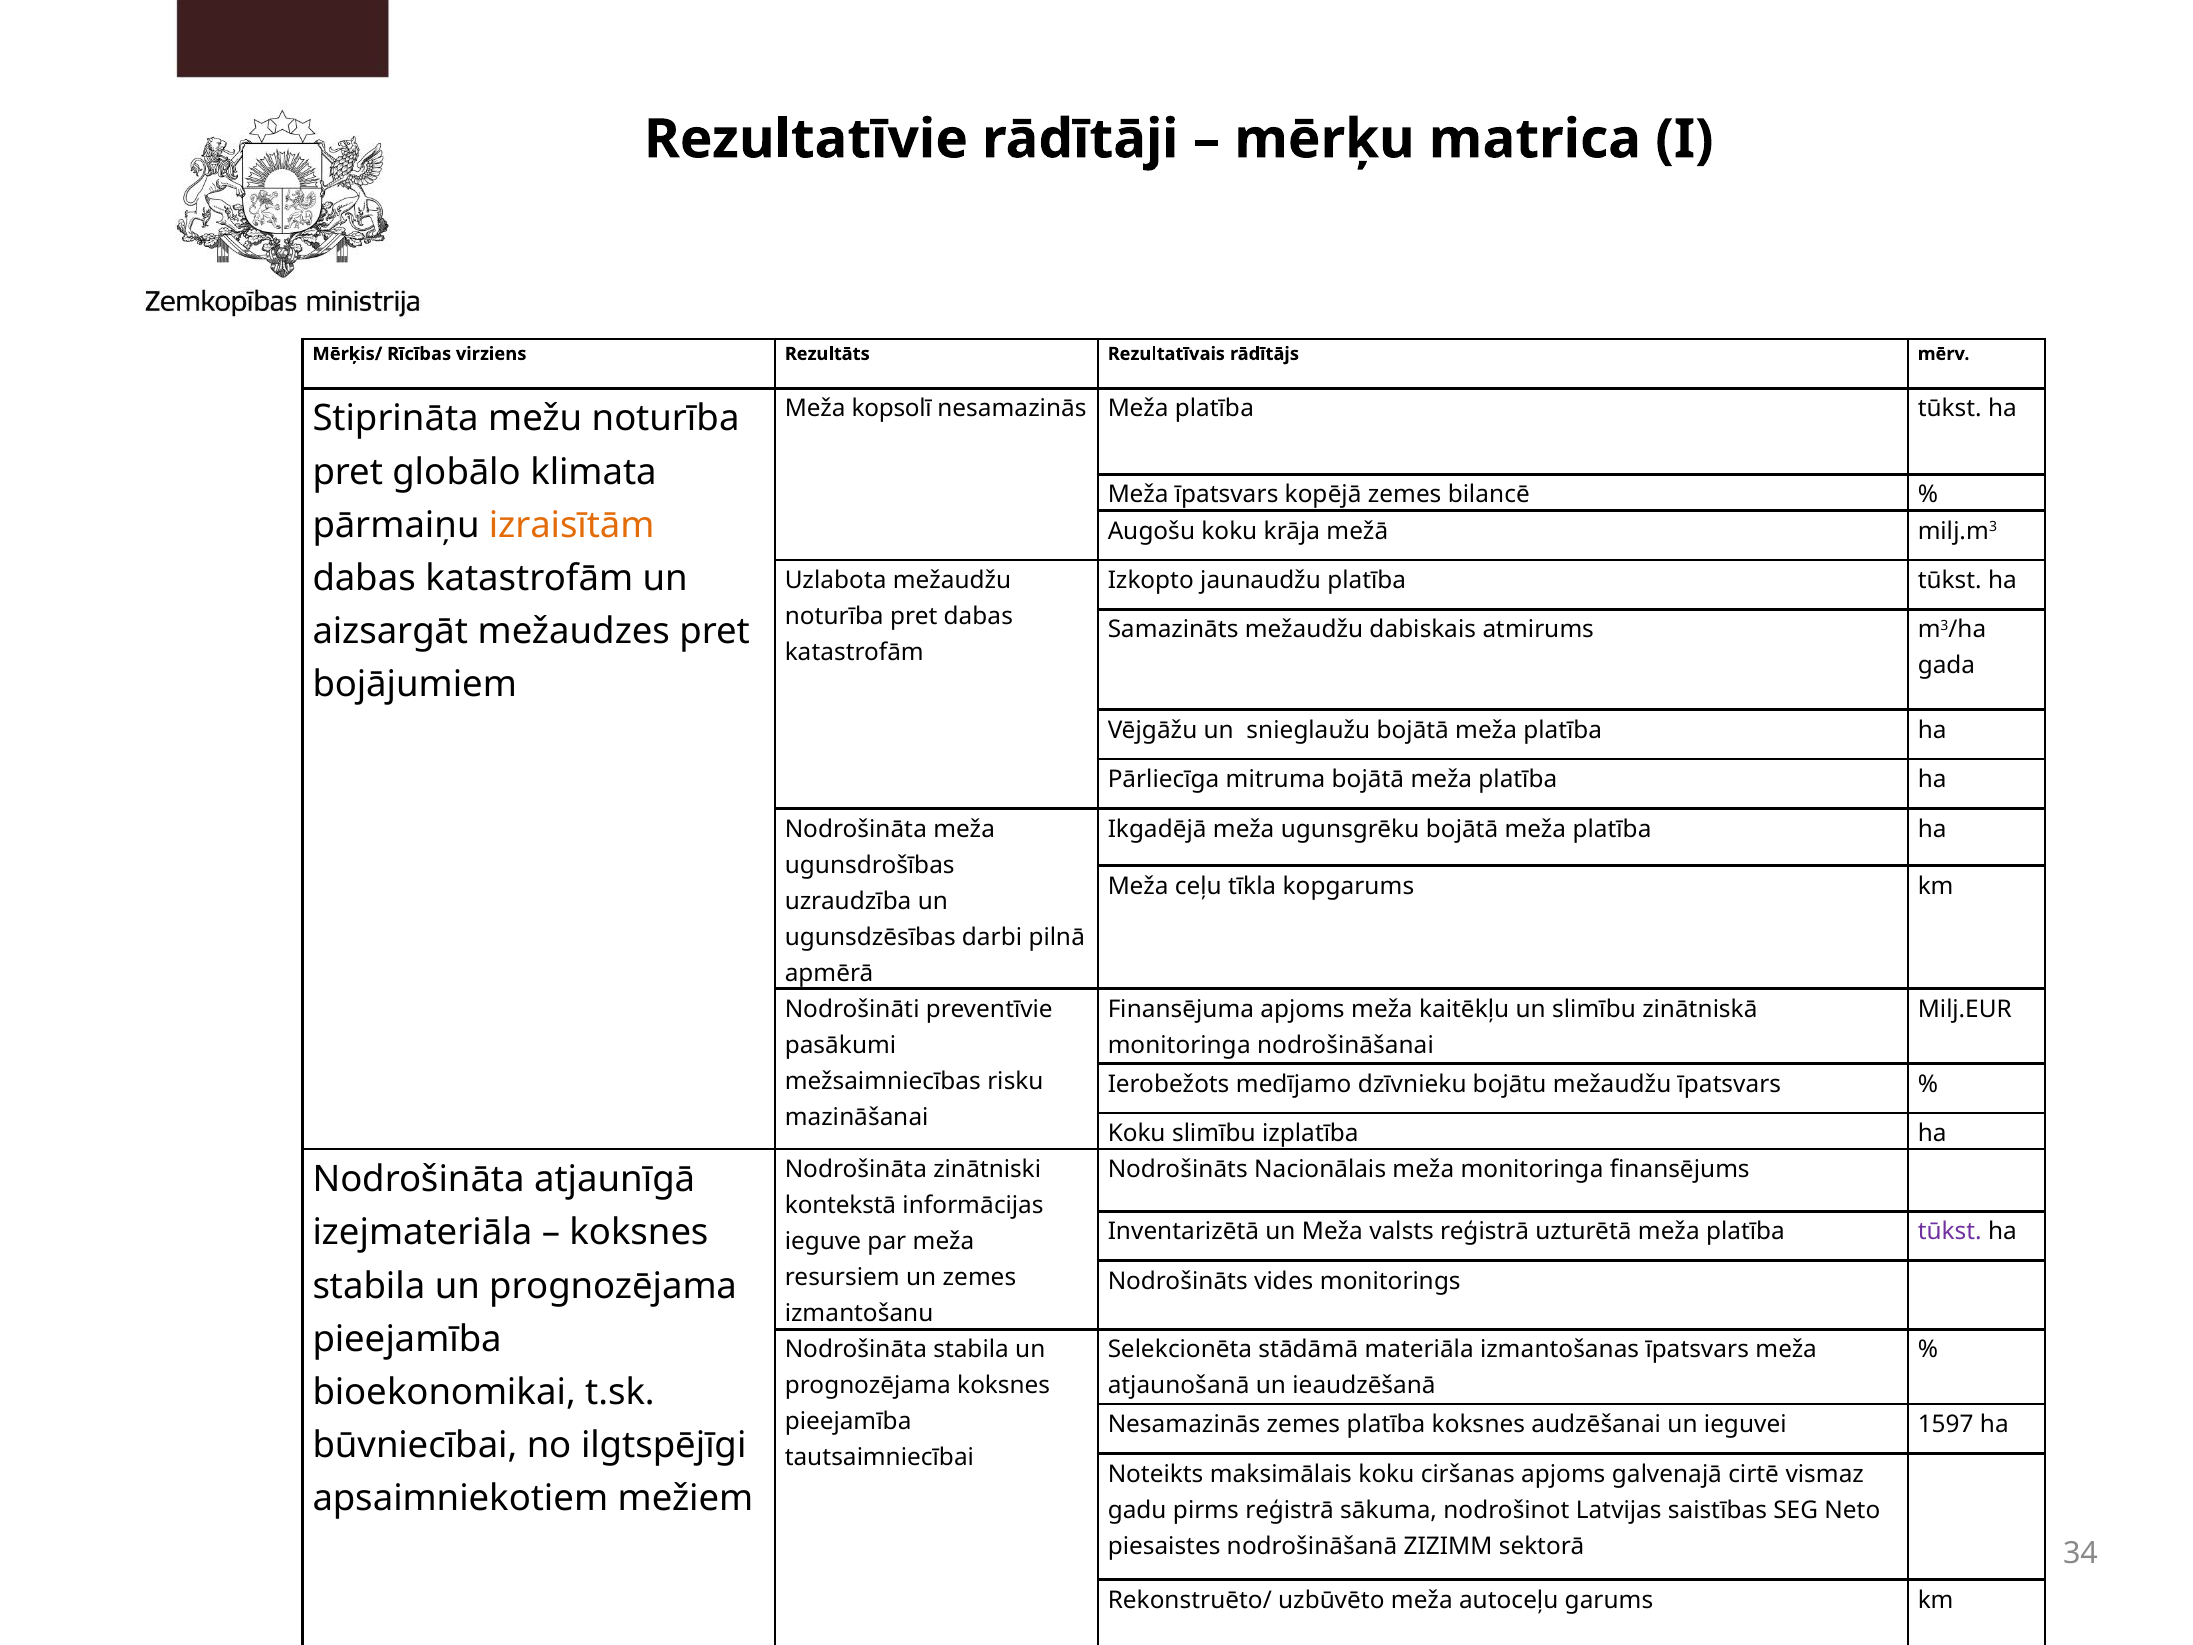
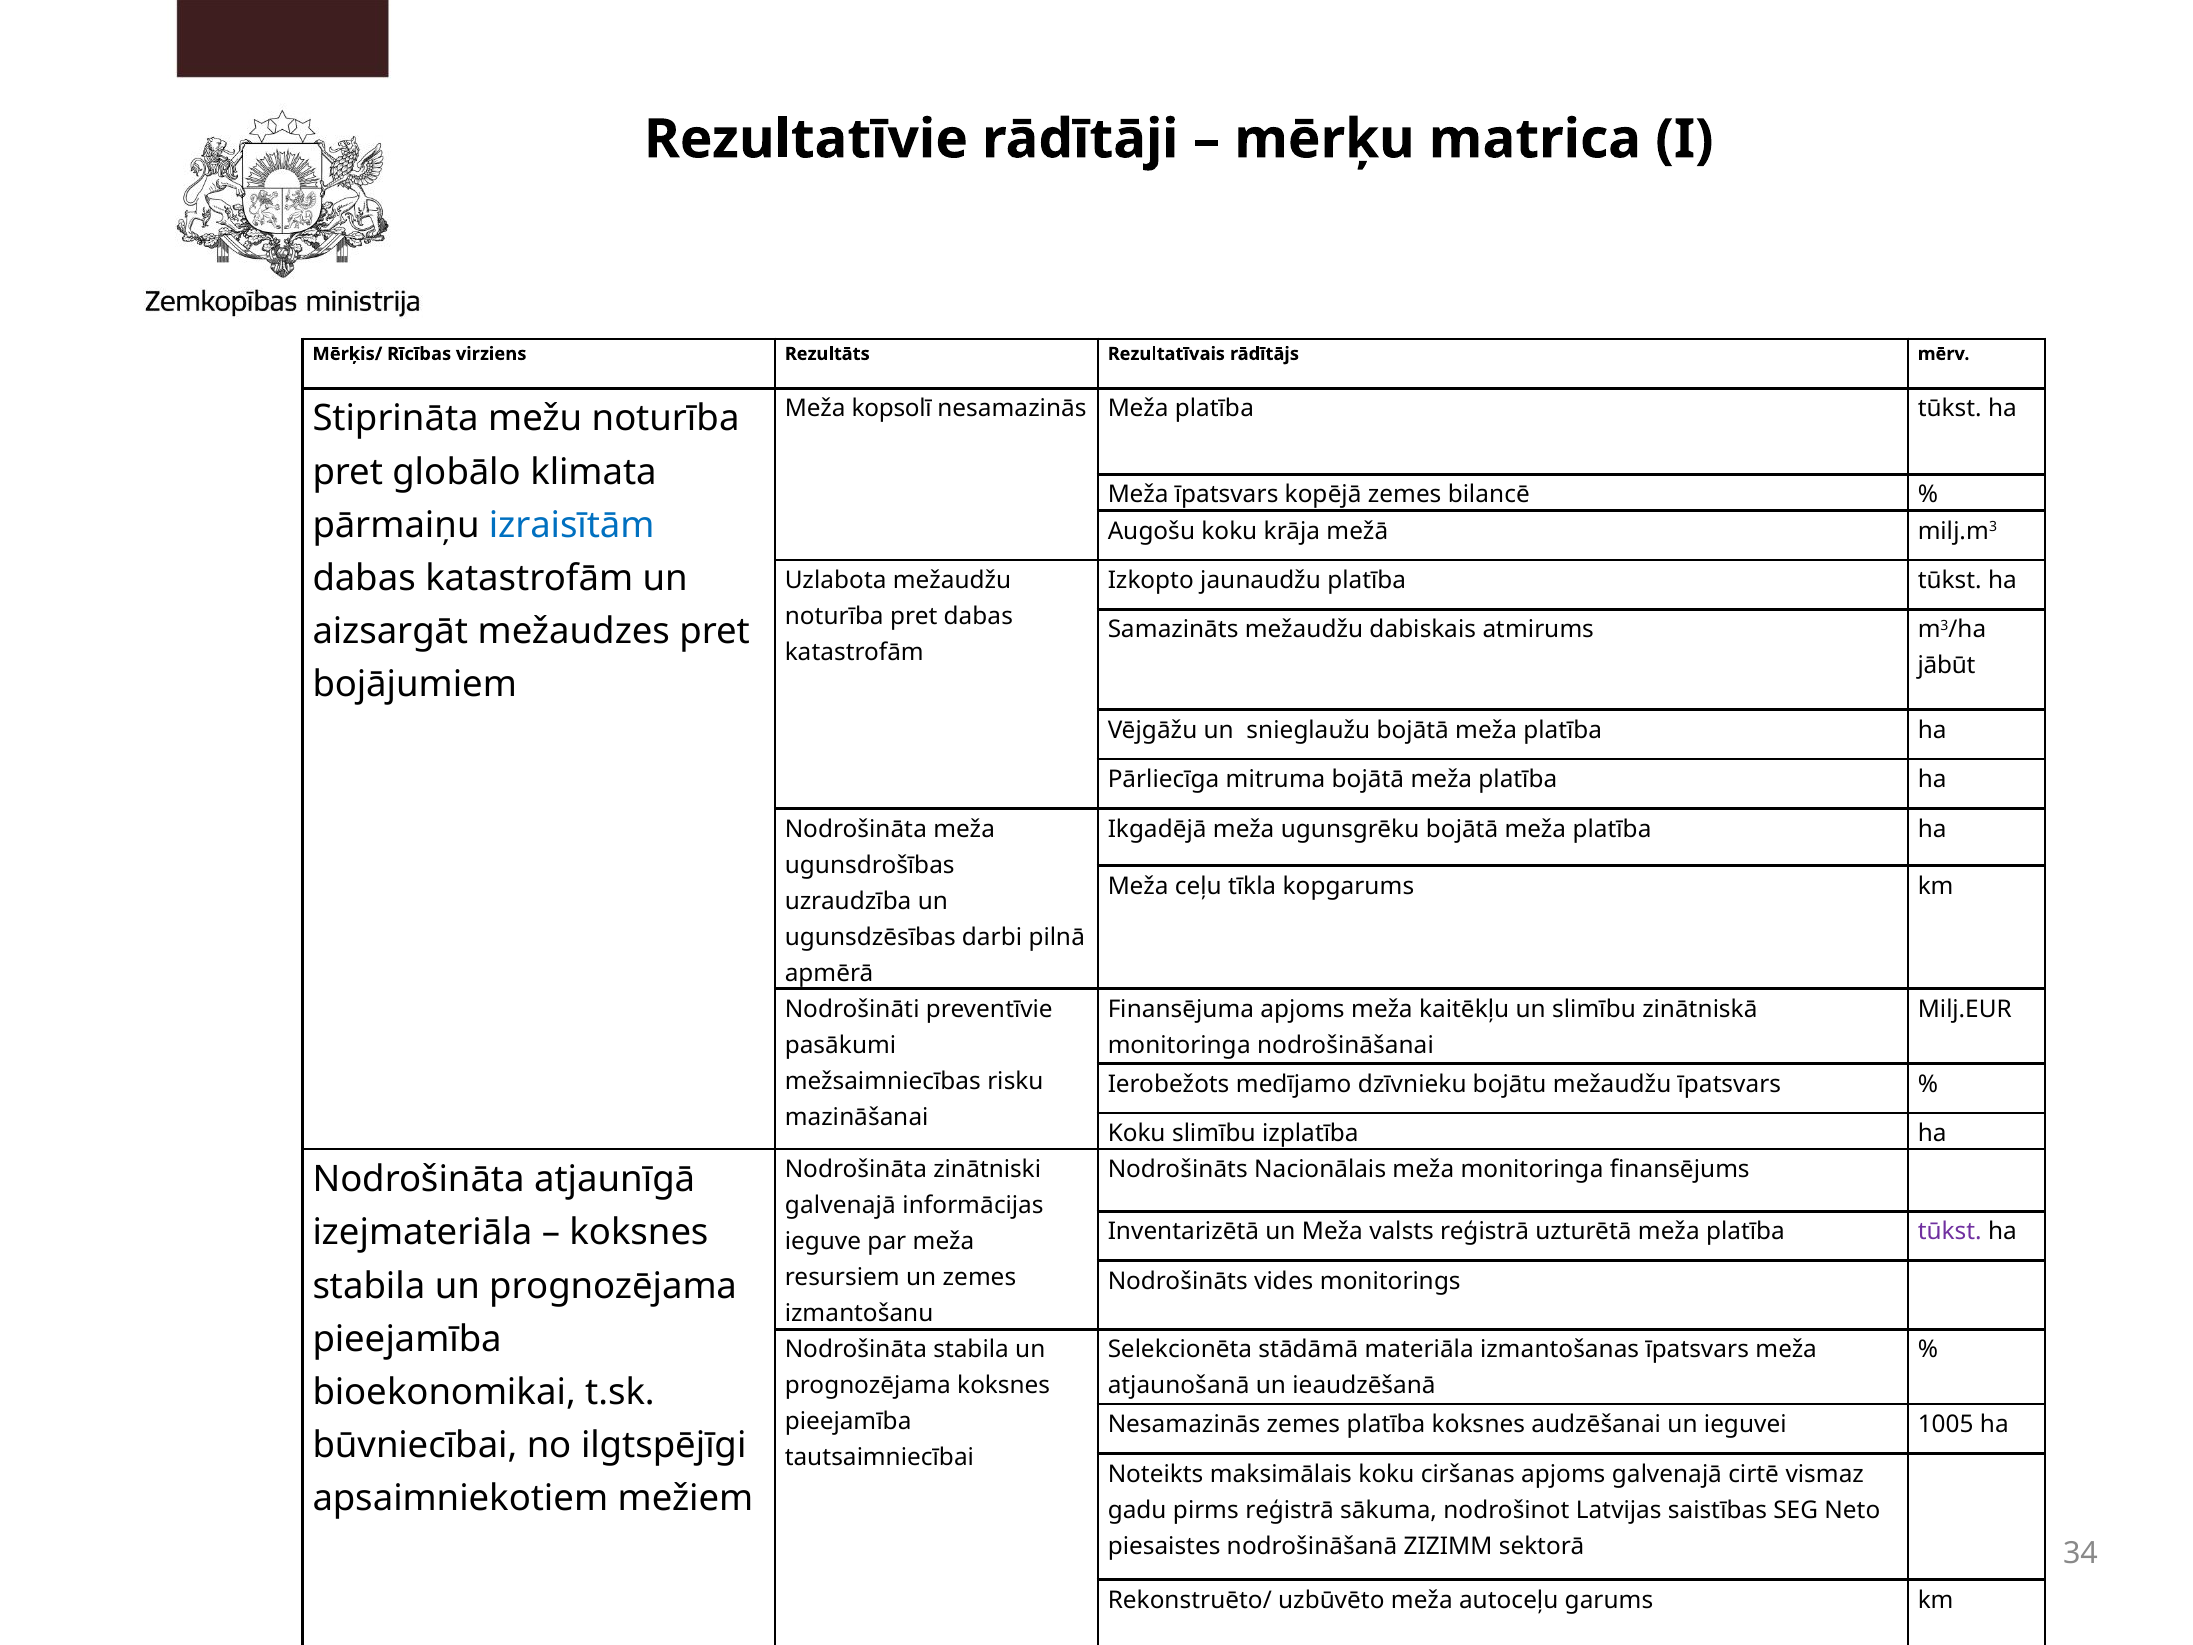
izraisītām colour: orange -> blue (572, 525)
gada: gada -> jābūt (1947, 666)
kontekstā: kontekstā -> galvenajā (840, 1206)
1597: 1597 -> 1005 (1946, 1425)
